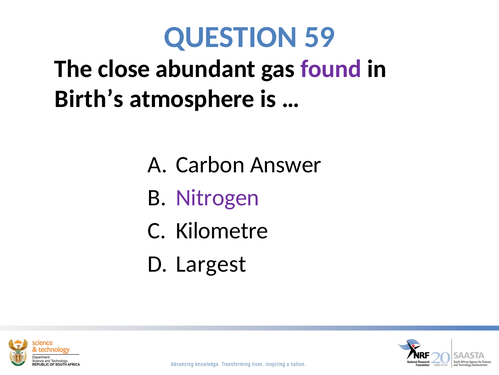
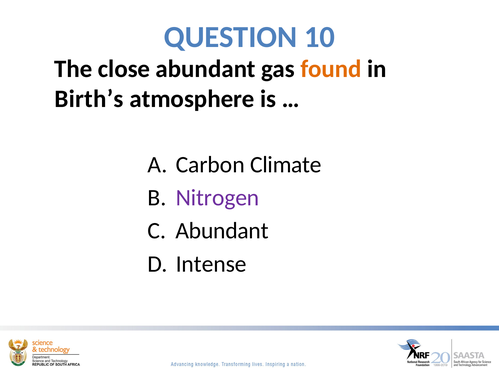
59: 59 -> 10 (320, 37)
found colour: purple -> orange (331, 69)
Answer: Answer -> Climate (286, 164)
Kilometre: Kilometre -> Abundant (222, 230)
Largest: Largest -> Intense (211, 263)
